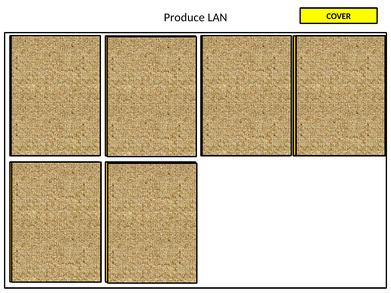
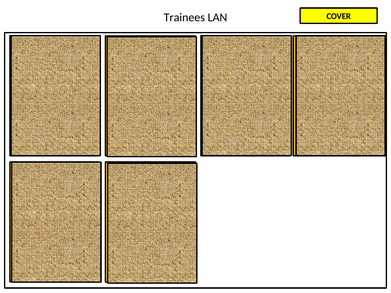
Produce: Produce -> Trainees (184, 18)
